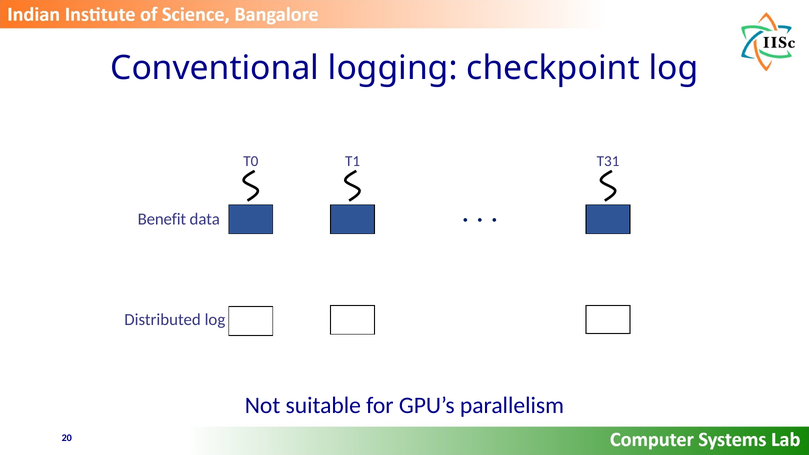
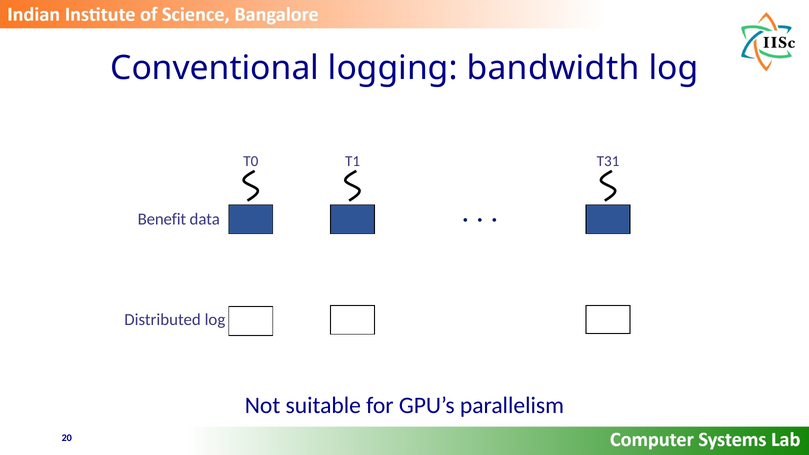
checkpoint: checkpoint -> bandwidth (553, 68)
